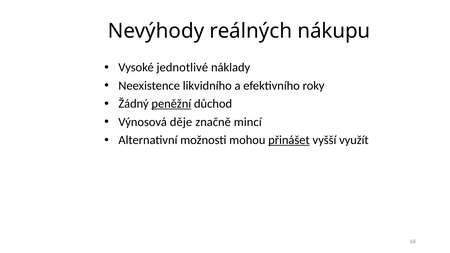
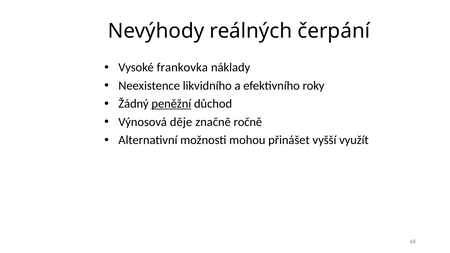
nákupu: nákupu -> čerpání (334, 31)
jednotlivé: jednotlivé -> frankovka (182, 67)
mincí: mincí -> ročně (248, 122)
přinášet underline: present -> none (289, 140)
